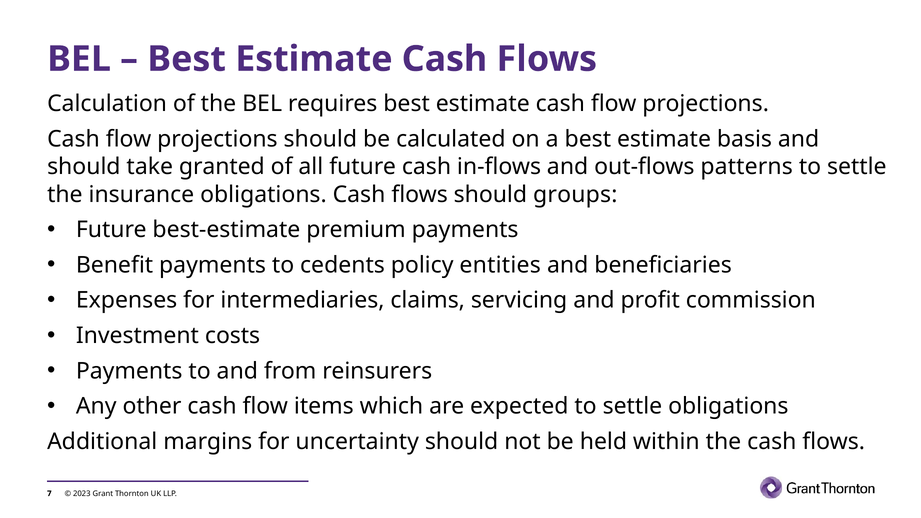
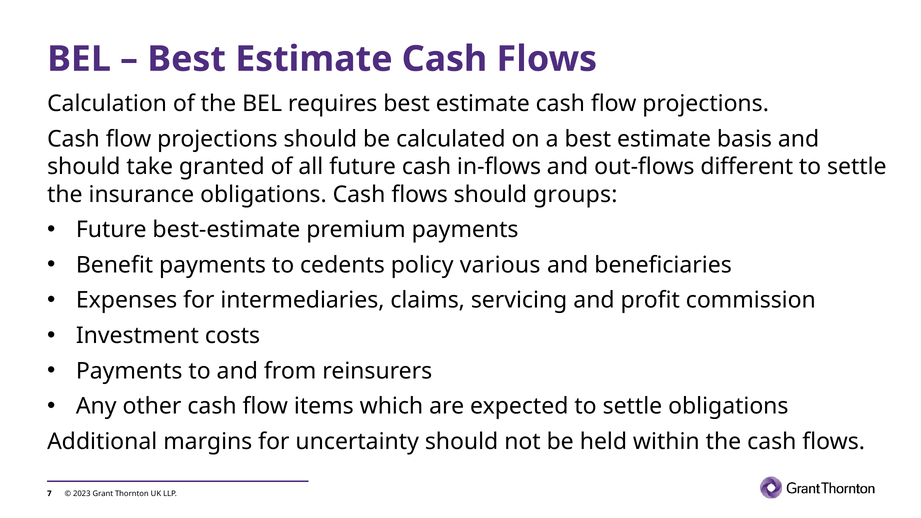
patterns: patterns -> different (747, 167)
entities: entities -> various (500, 265)
